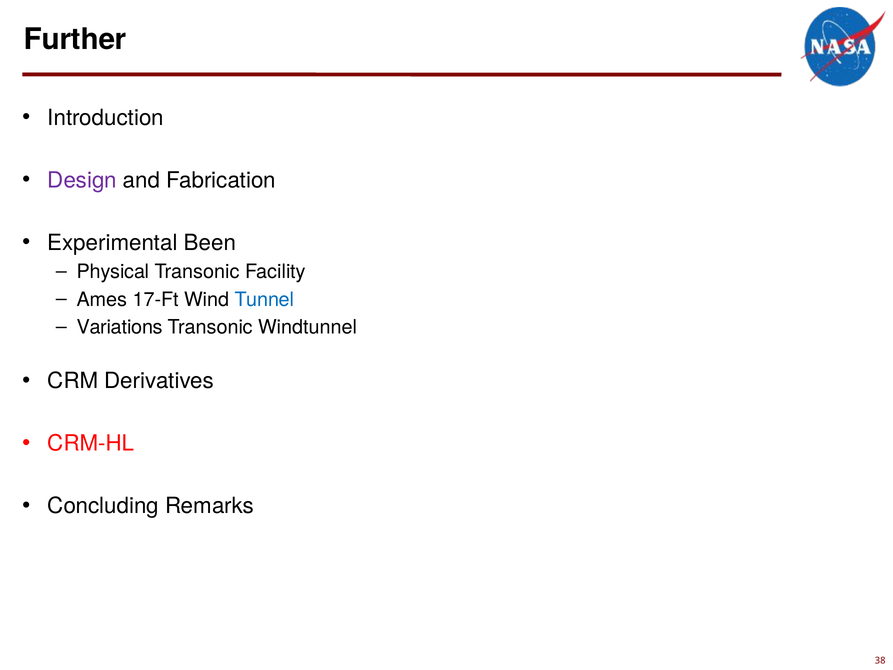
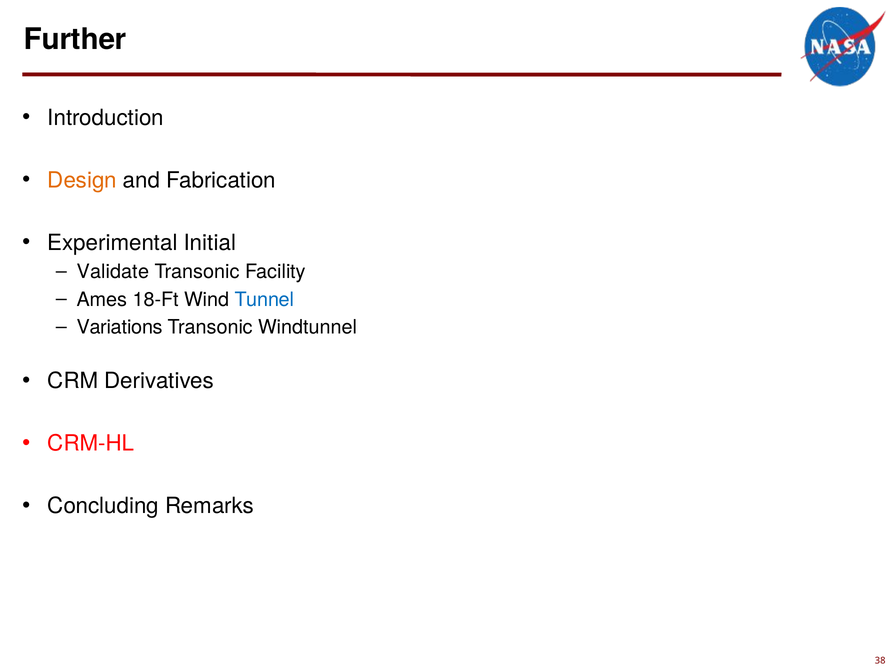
Design colour: purple -> orange (82, 180)
Been: Been -> Initial (210, 243)
Physical: Physical -> Validate (113, 272)
17-Ft: 17-Ft -> 18-Ft (156, 299)
